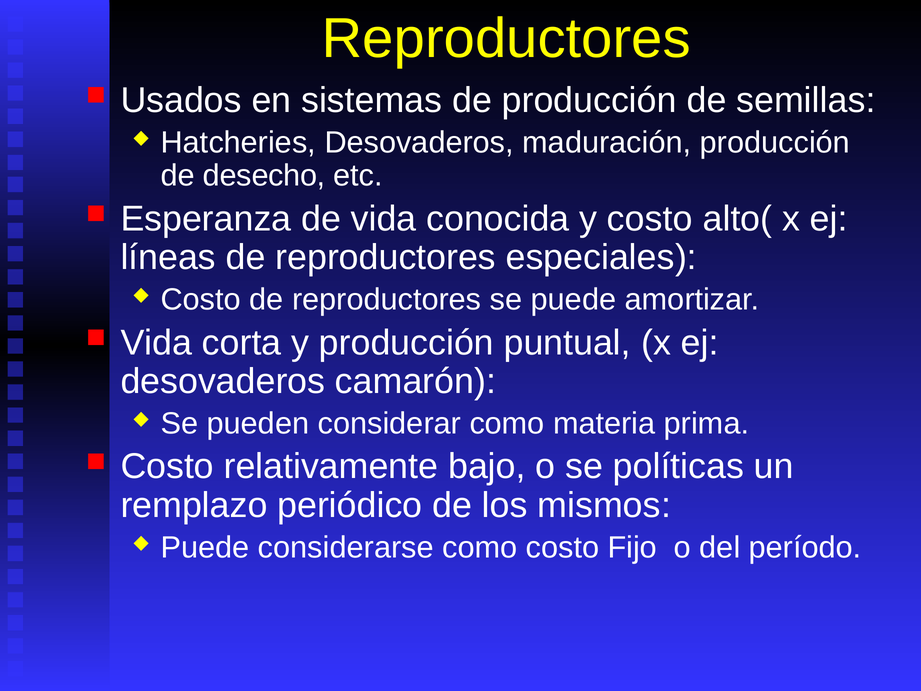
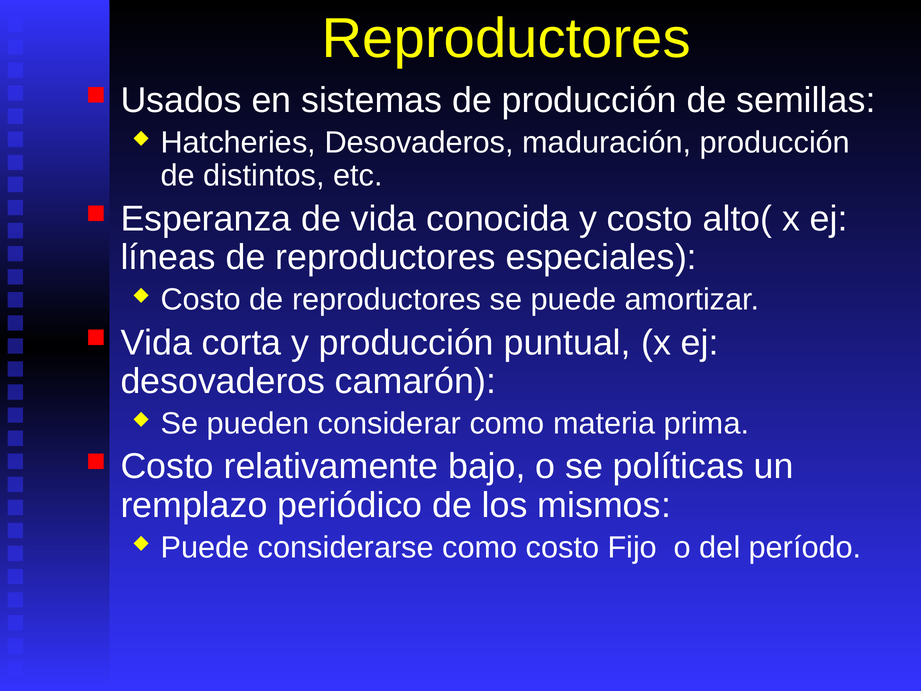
desecho: desecho -> distintos (264, 176)
